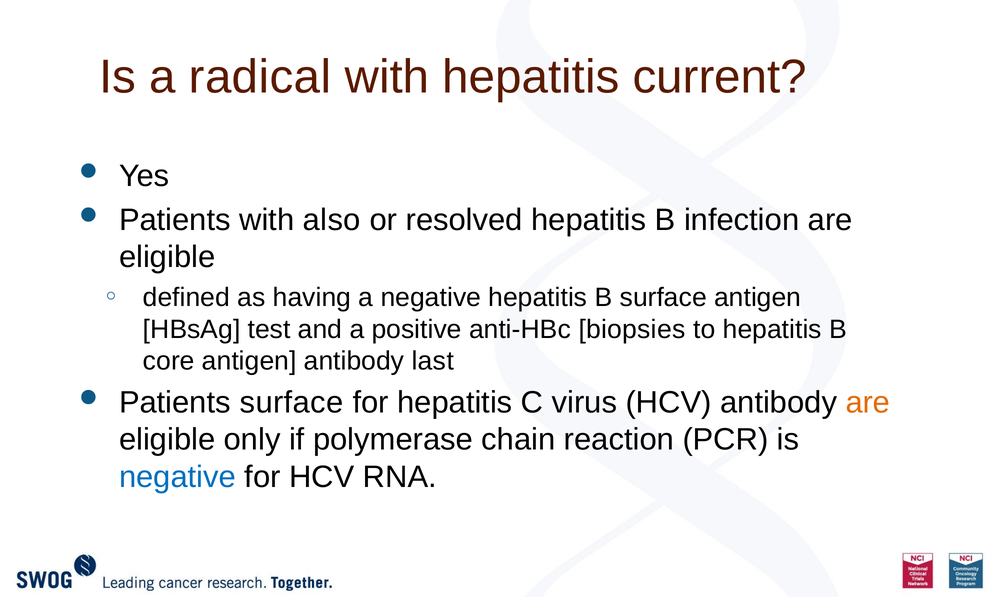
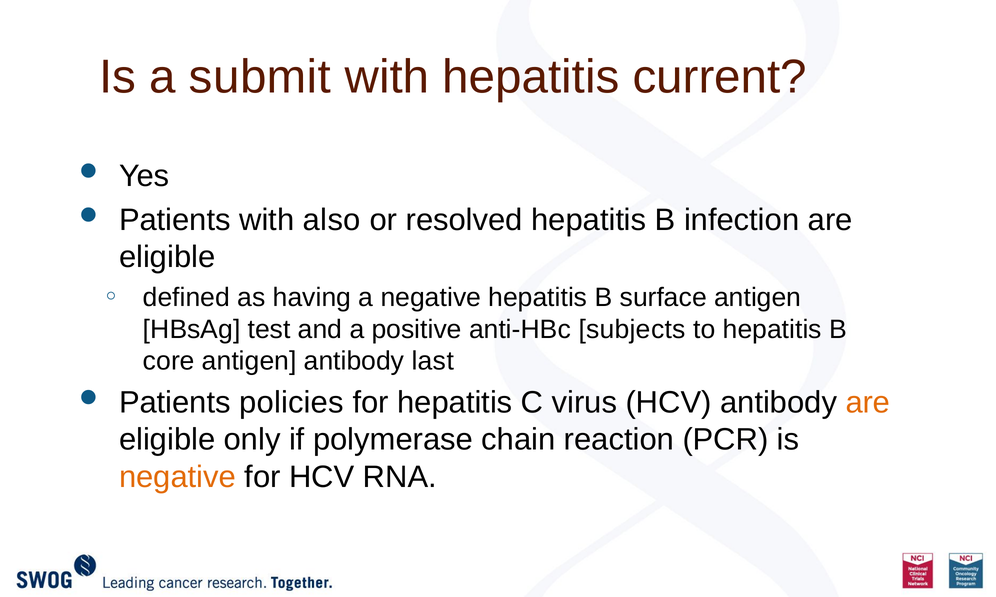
radical: radical -> submit (260, 77)
biopsies: biopsies -> subjects (632, 330)
Patients surface: surface -> policies (292, 403)
negative colour: blue -> orange (178, 477)
